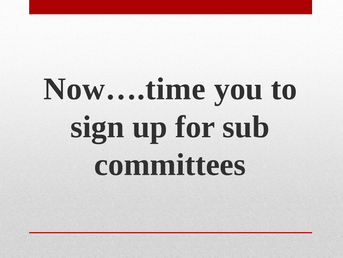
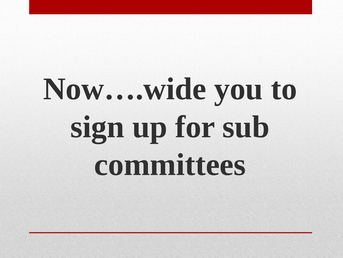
Now….time: Now….time -> Now….wide (125, 89)
